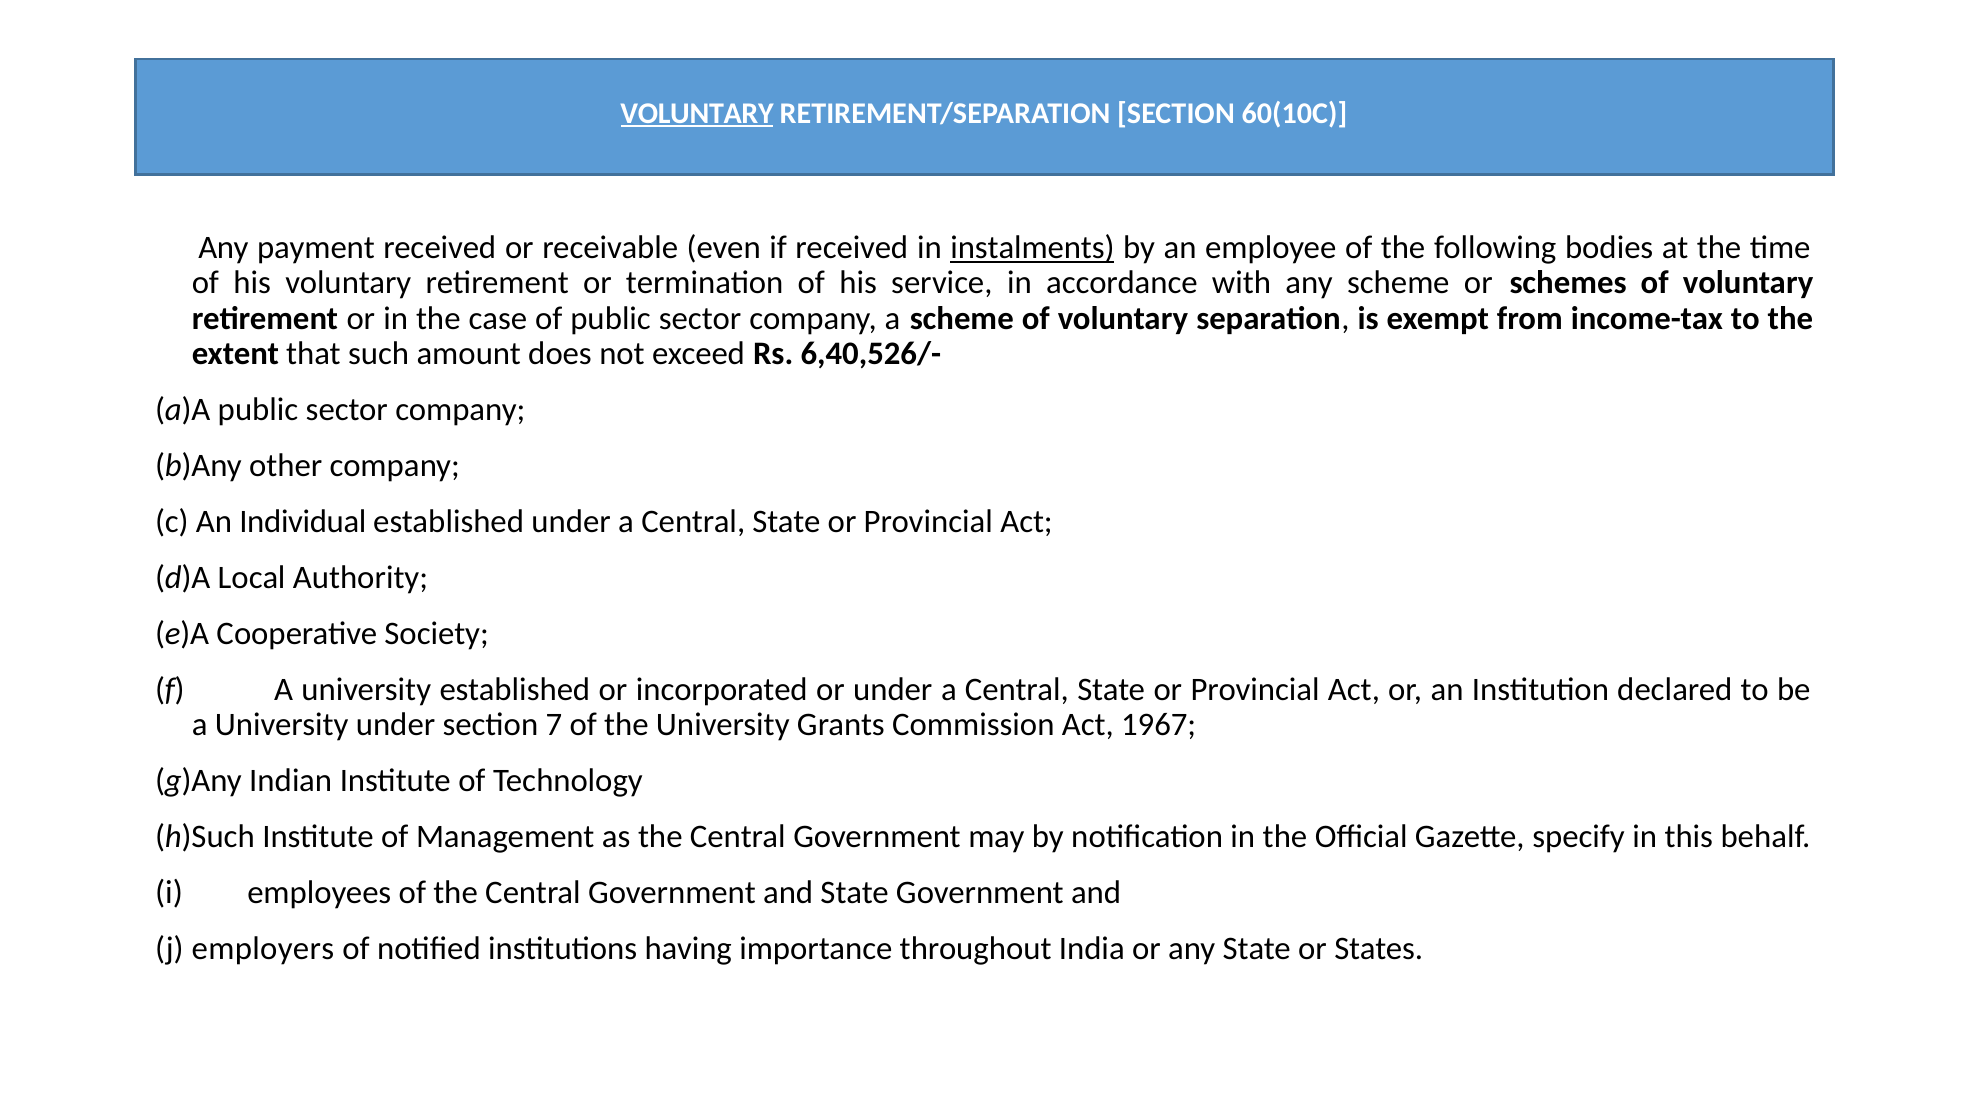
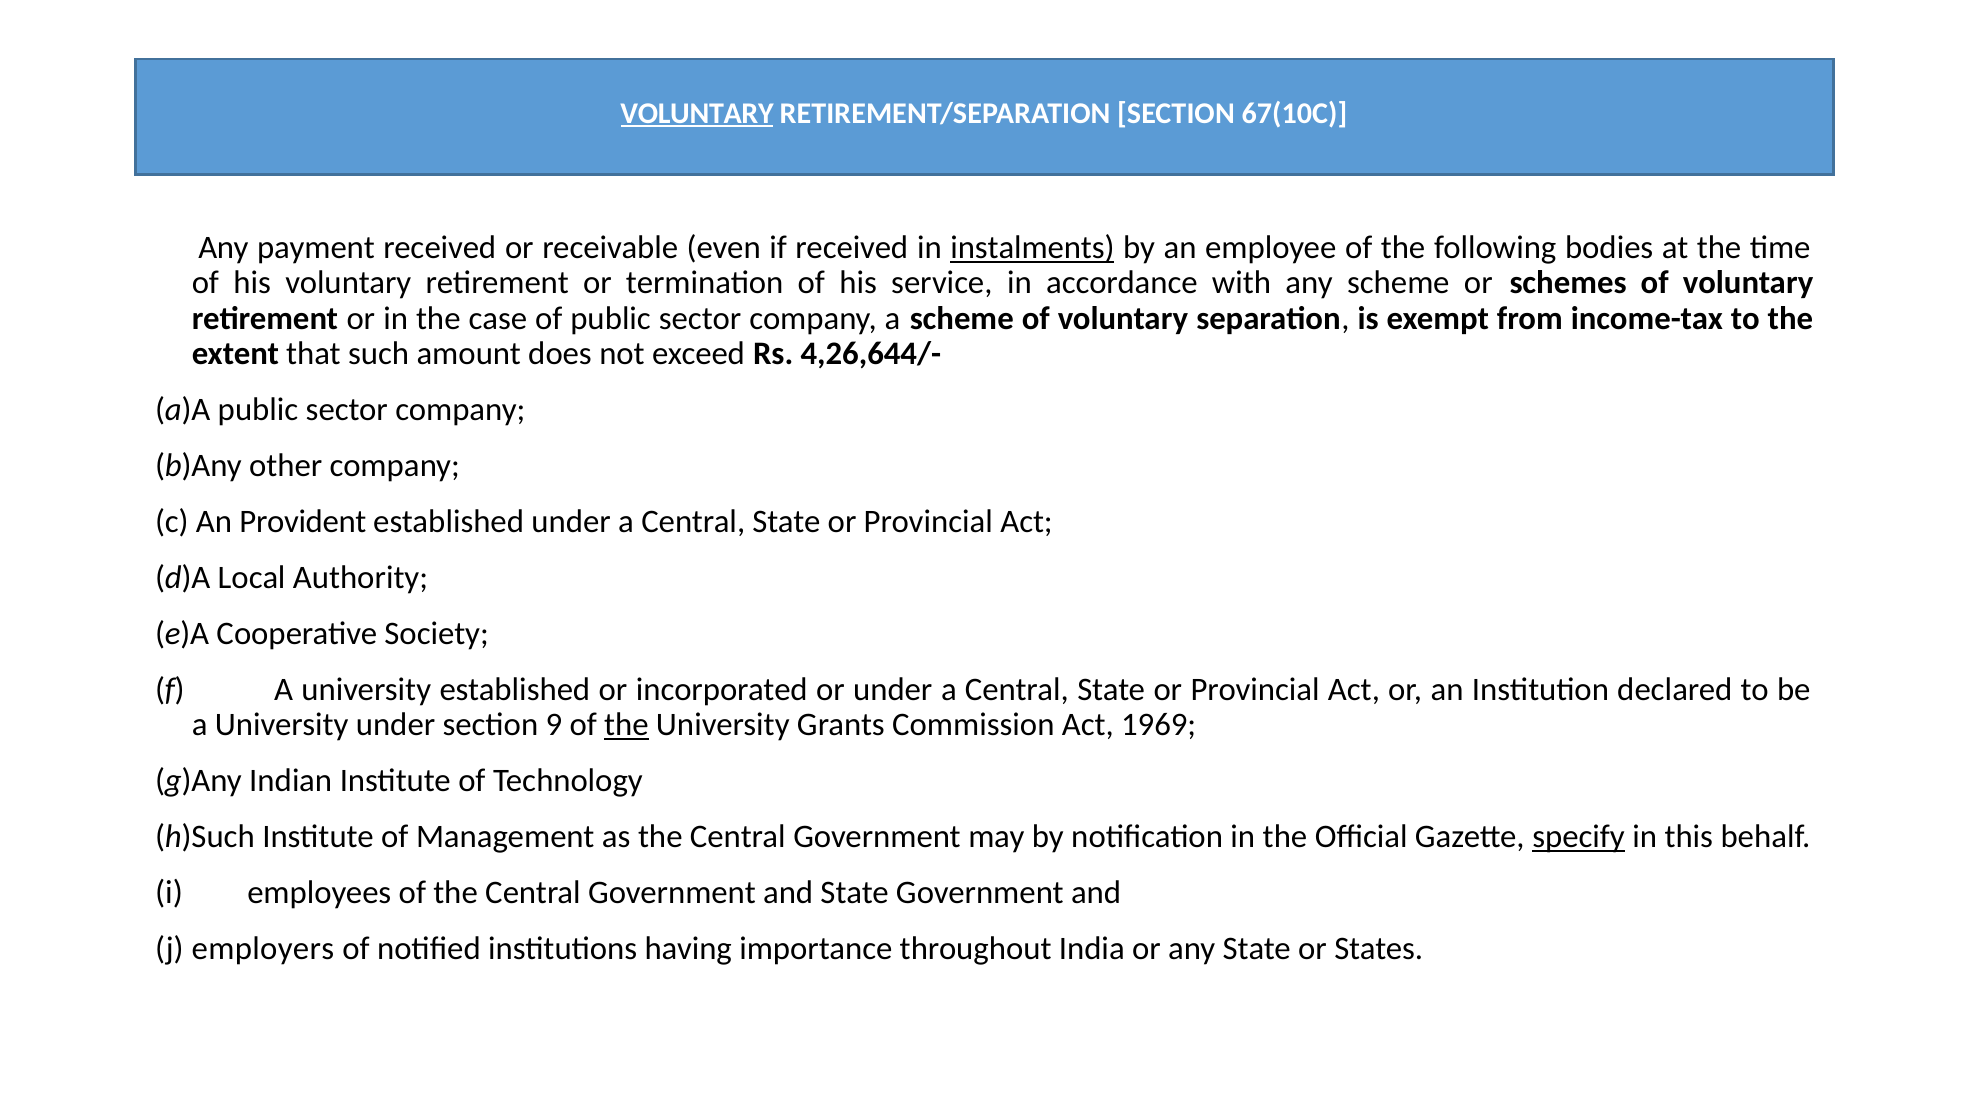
60(10C: 60(10C -> 67(10C (1294, 113)
6,40,526/-: 6,40,526/- -> 4,26,644/- (871, 354)
Individual: Individual -> Provident (303, 522)
7: 7 -> 9 (554, 725)
the underline: none -> present (626, 725)
1967: 1967 -> 1969 (1159, 725)
specify underline: none -> present (1579, 837)
